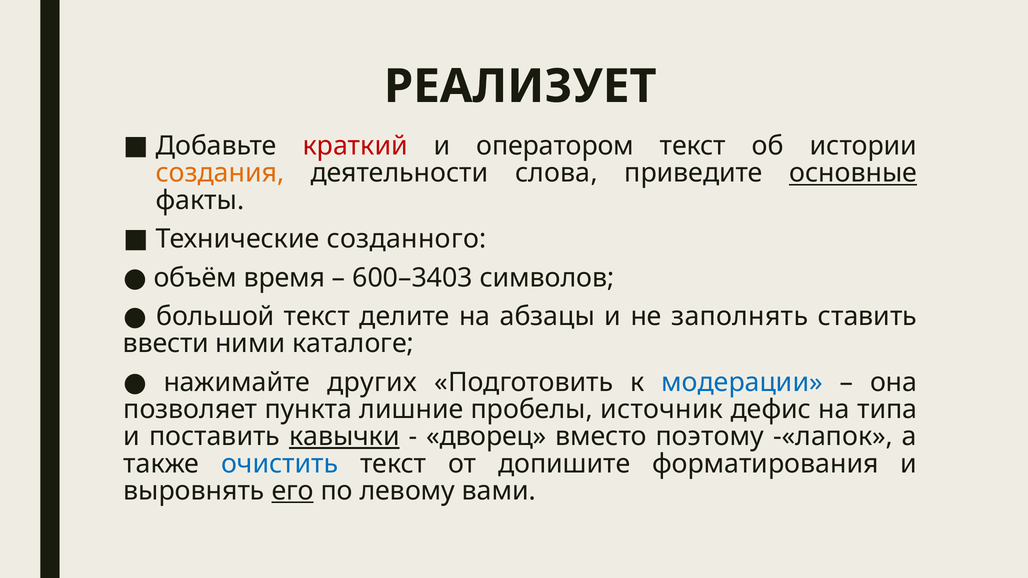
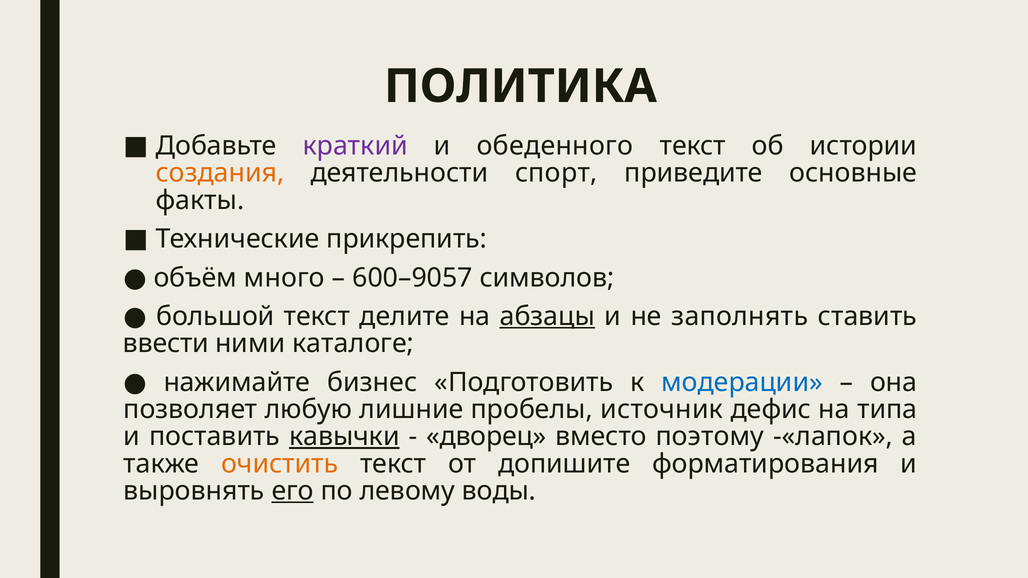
РЕАЛИЗУЕТ: РЕАЛИЗУЕТ -> ПОЛИТИКА (520, 86)
краткий colour: red -> purple (355, 146)
оператором: оператором -> обеденного (555, 146)
слова: слова -> спорт (556, 173)
основные underline: present -> none (853, 173)
созданного: созданного -> прикрепить (407, 239)
время: время -> много (284, 278)
600–3403: 600–3403 -> 600–9057 (412, 278)
абзацы underline: none -> present (547, 316)
других: других -> бизнес (372, 382)
пункта: пункта -> любую (309, 410)
очистить colour: blue -> orange (280, 464)
вами: вами -> воды (499, 491)
